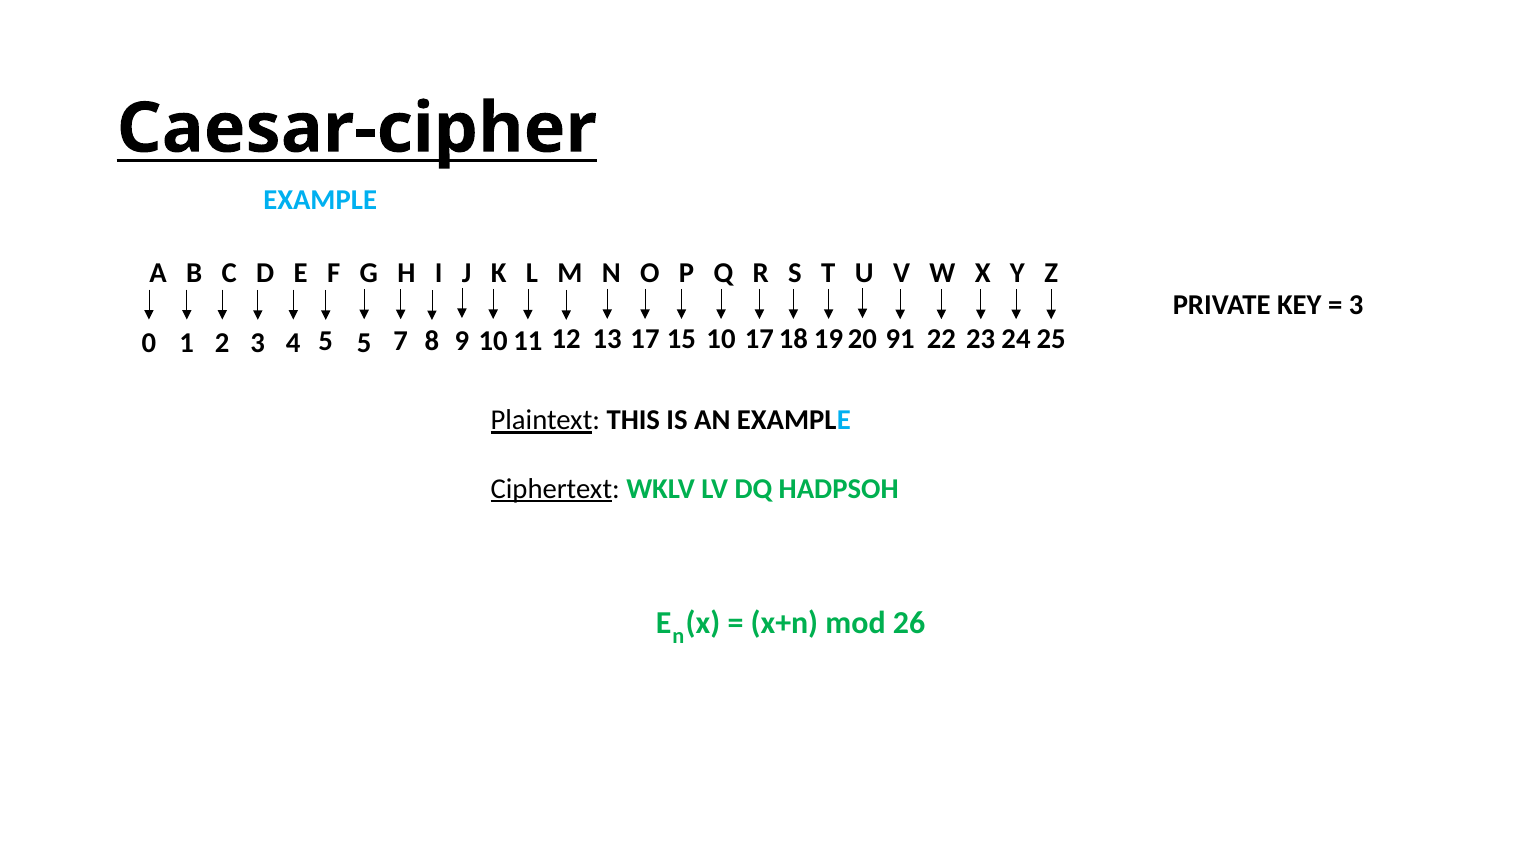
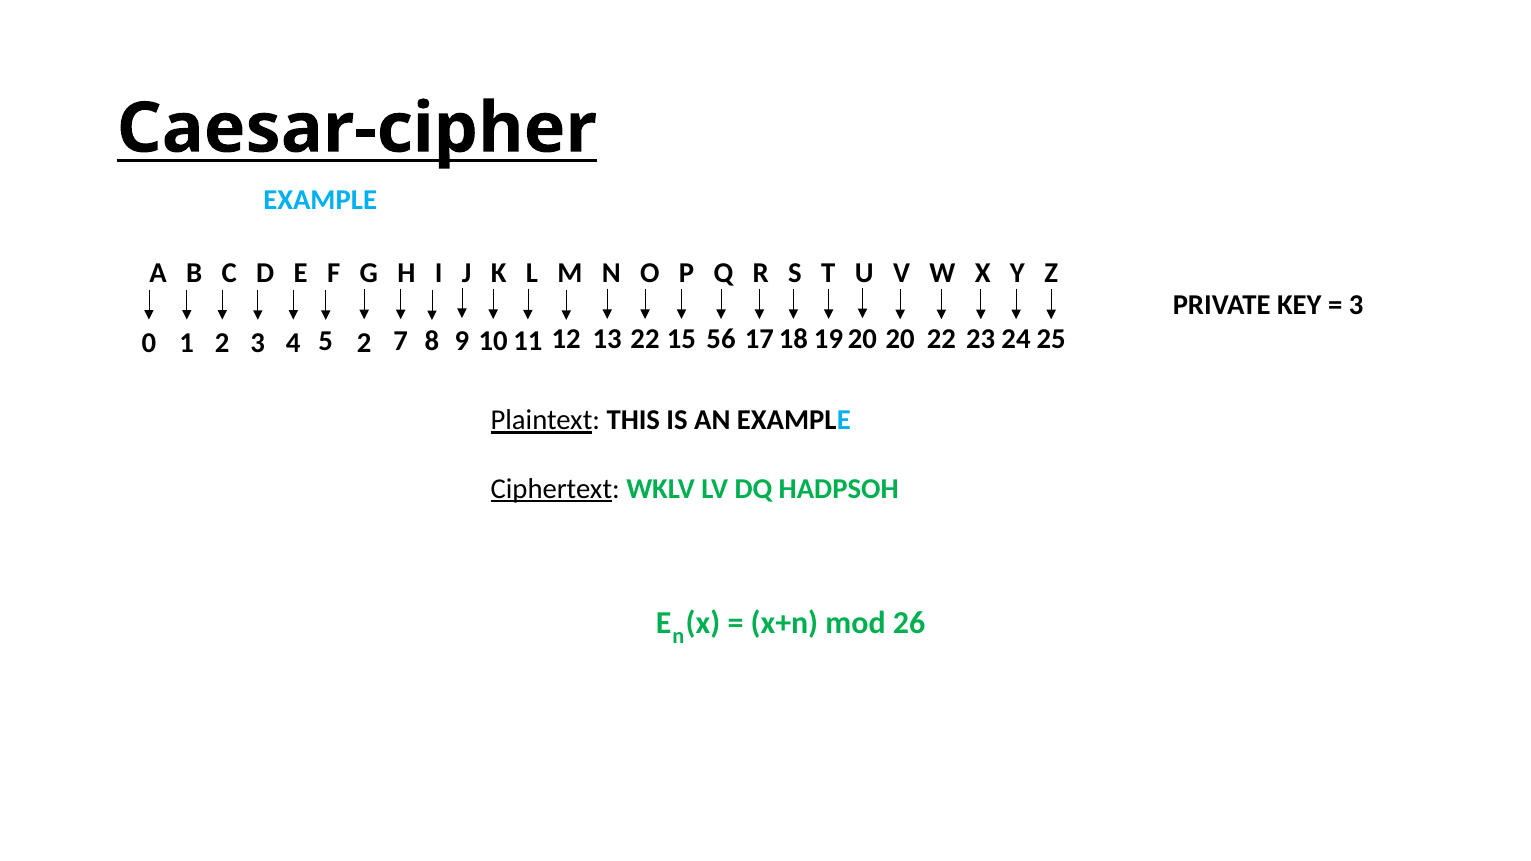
5 5: 5 -> 2 (364, 343)
13 17: 17 -> 22 (645, 339)
10: 10 -> 56 (721, 339)
91: 91 -> 20 (900, 339)
